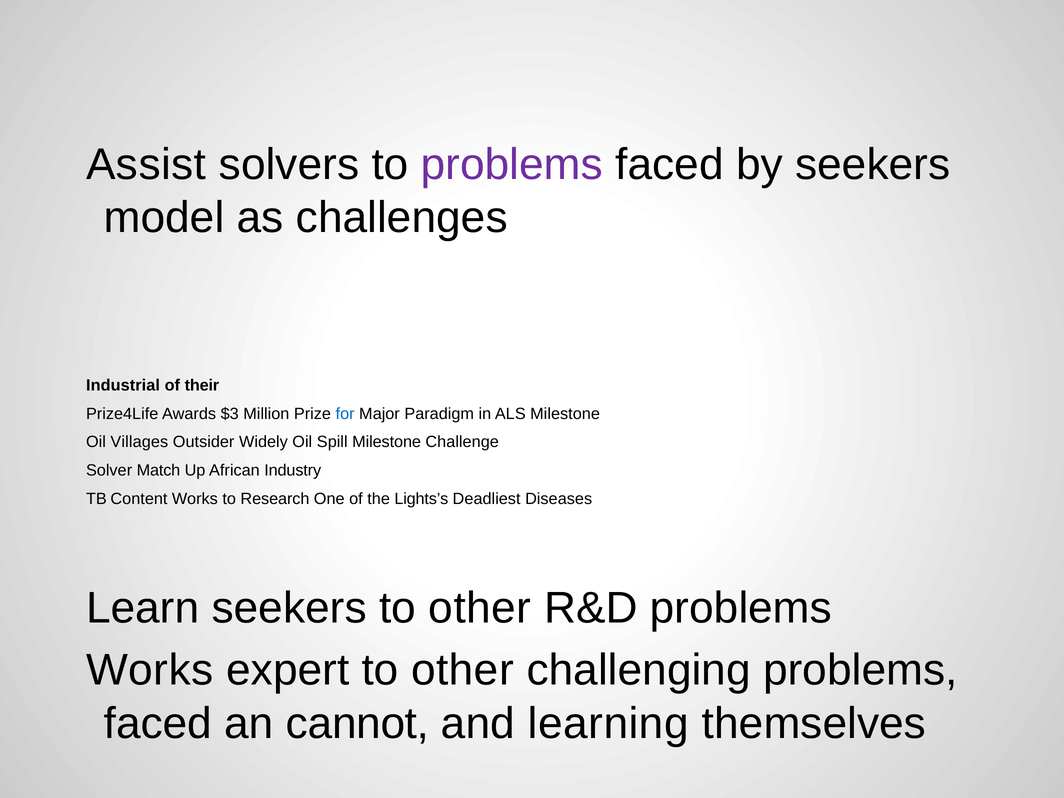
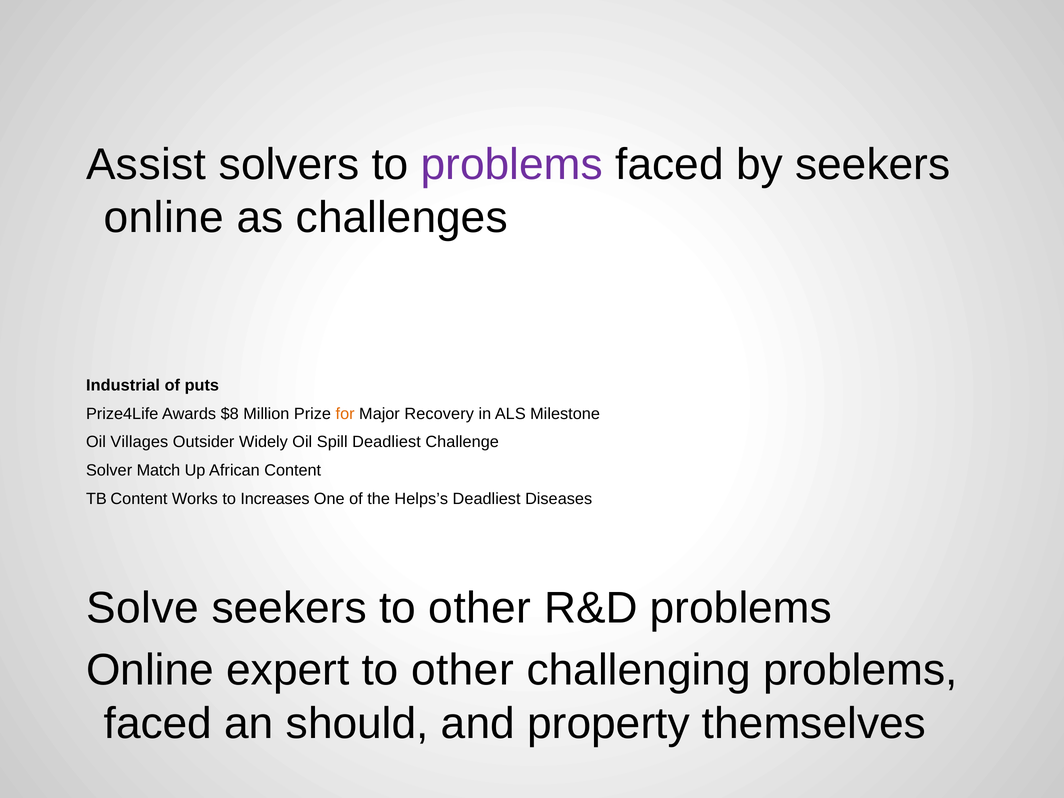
model: model -> online (164, 218)
their: their -> puts (202, 385)
$3: $3 -> $8 (230, 414)
for colour: blue -> orange (345, 414)
Paradigm: Paradigm -> Recovery (439, 414)
Spill Milestone: Milestone -> Deadliest (386, 442)
African Industry: Industry -> Content (293, 470)
Research: Research -> Increases (275, 499)
Lights’s: Lights’s -> Helps’s (421, 499)
Learn: Learn -> Solve (142, 608)
Works: Works -> Online (150, 670)
cannot: cannot -> should (357, 723)
learning: learning -> property (609, 723)
